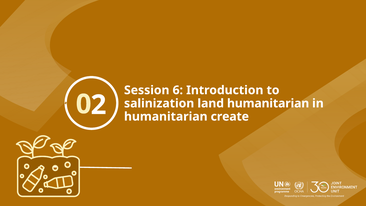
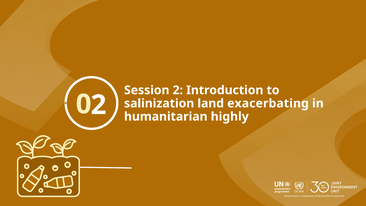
Session 6: 6 -> 2 (178, 90)
land humanitarian: humanitarian -> exacerbating (268, 103)
create: create -> highly (230, 116)
